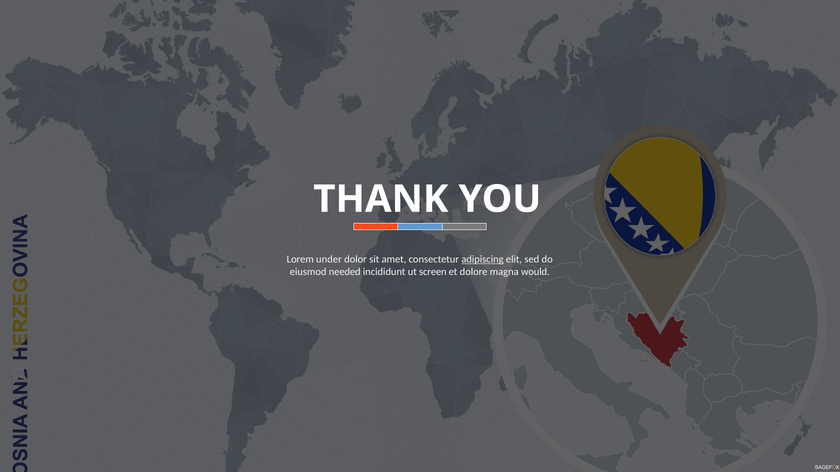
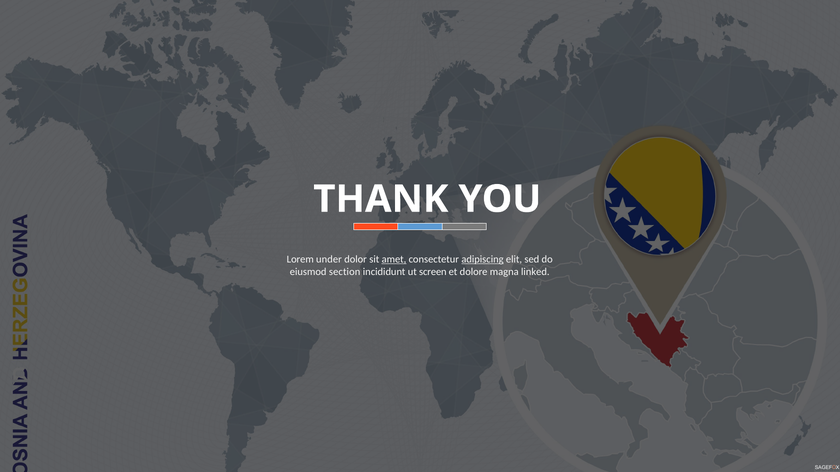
amet underline: none -> present (394, 259)
needed: needed -> section (345, 272)
would: would -> linked (535, 272)
